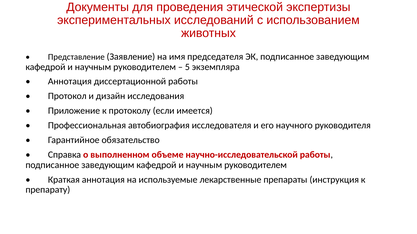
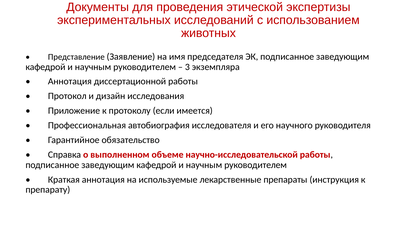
5: 5 -> 3 (187, 67)
